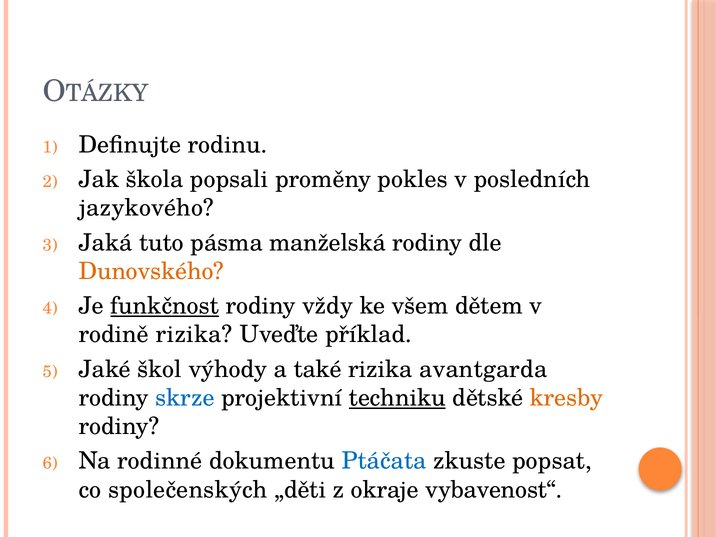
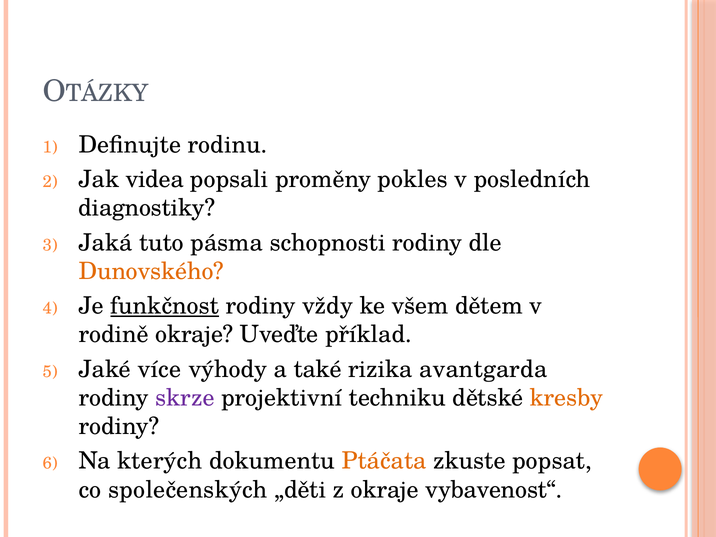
škola: škola -> videa (155, 179)
jazykového: jazykového -> diagnostiky (147, 208)
manželská: manželská -> schopnosti (328, 243)
rodině rizika: rizika -> okraje (194, 335)
škol: škol -> více (159, 369)
skrze colour: blue -> purple (185, 398)
techniku underline: present -> none (397, 398)
rodinné: rodinné -> kterých (160, 461)
Ptáčata colour: blue -> orange (384, 461)
